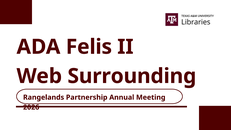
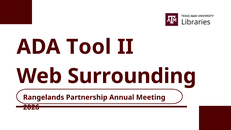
Felis: Felis -> Tool (89, 47)
